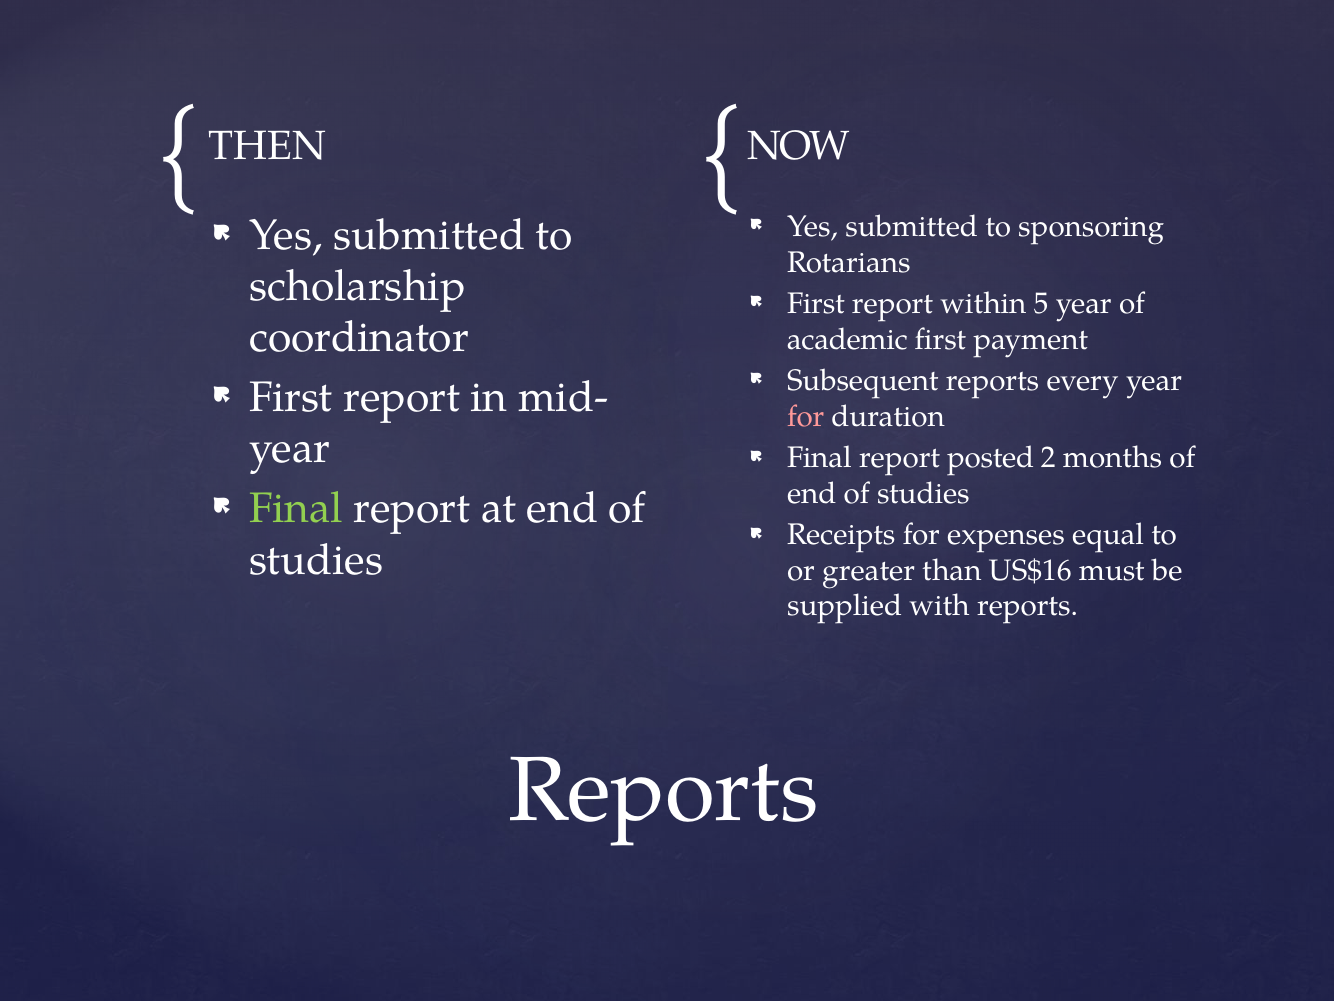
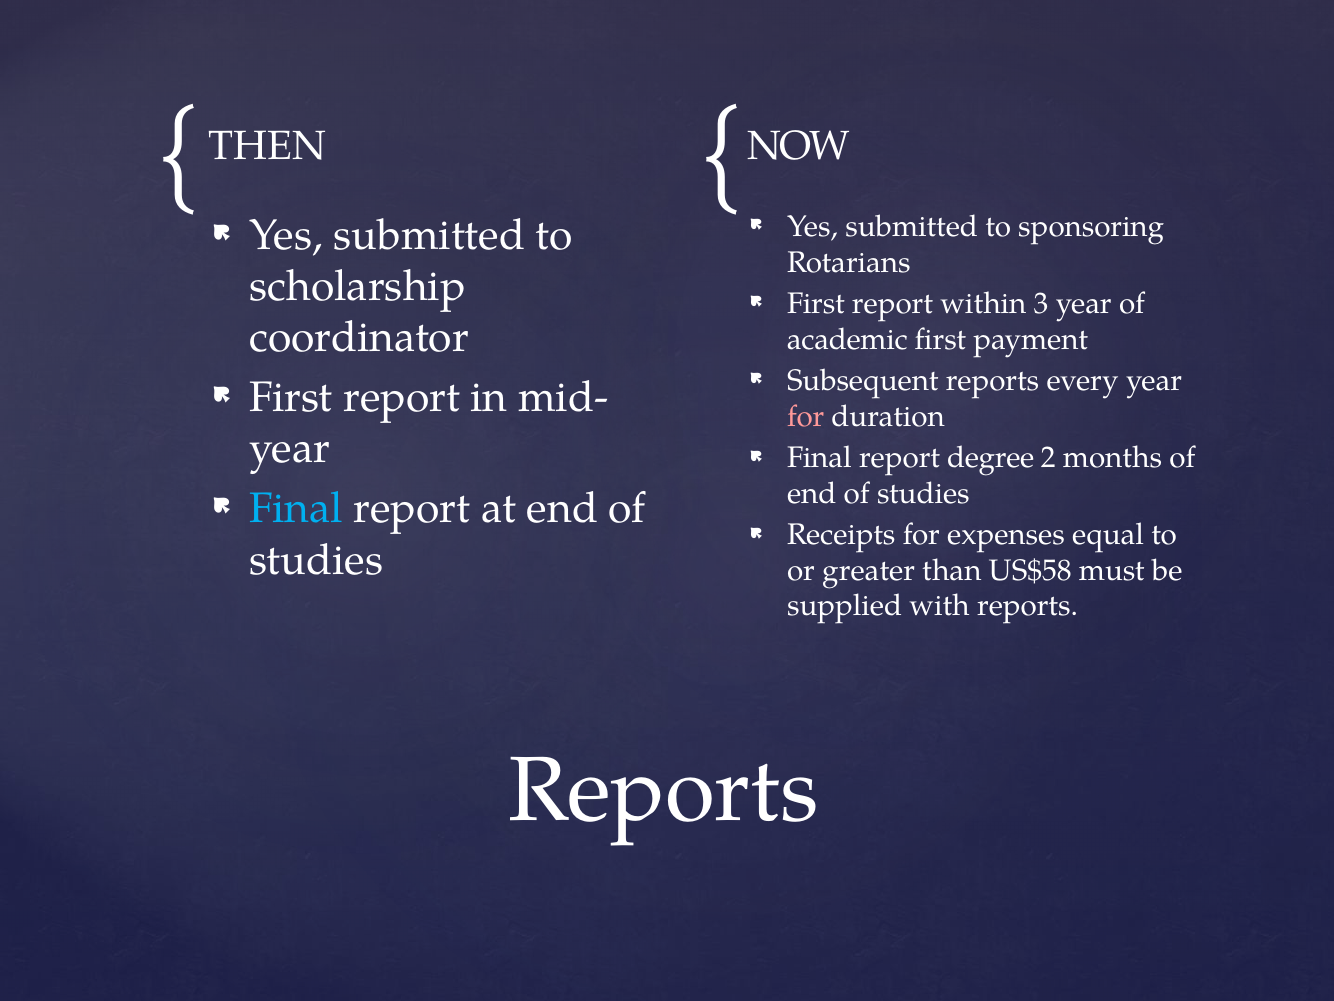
5: 5 -> 3 (1041, 304)
posted: posted -> degree (991, 458)
Final colour: light green -> light blue (296, 509)
US$16: US$16 -> US$58 (1030, 570)
